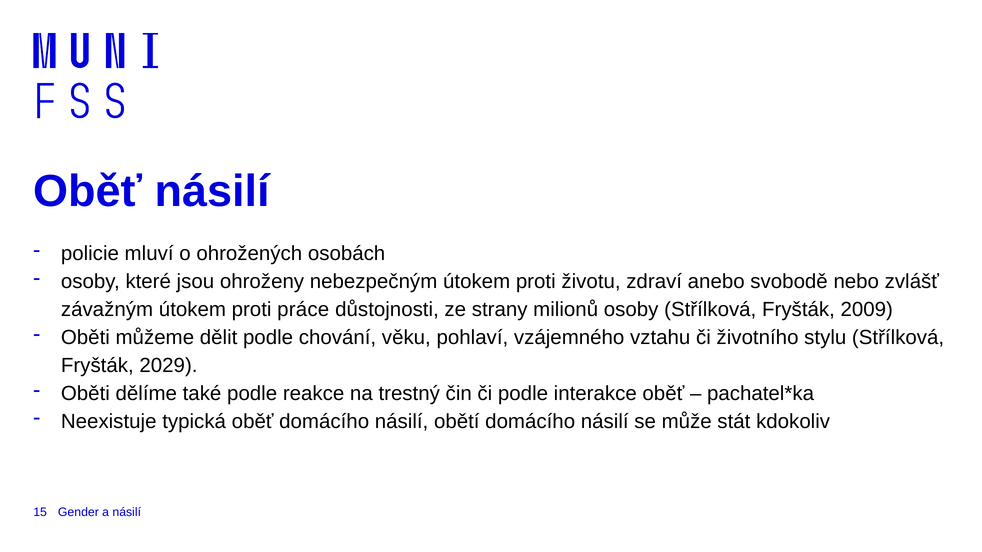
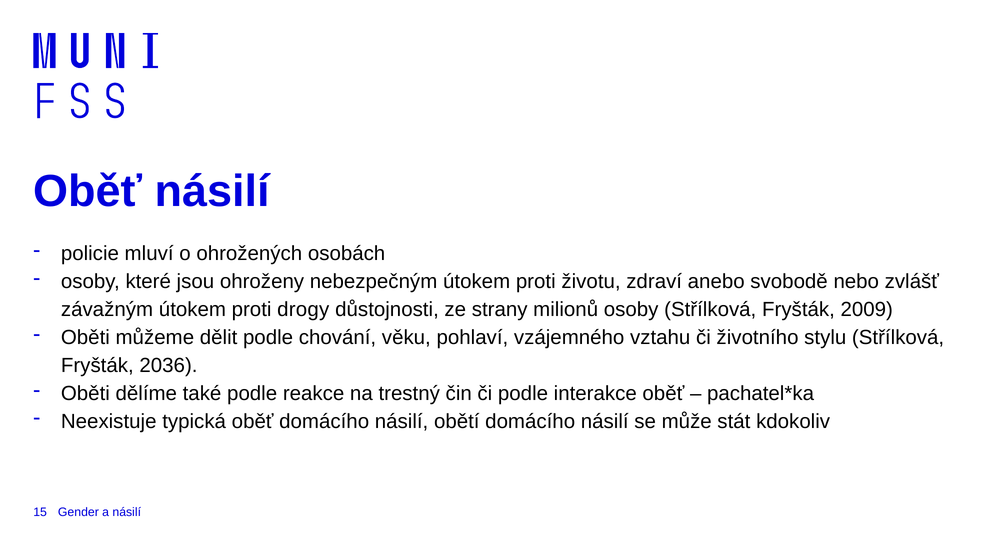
práce: práce -> drogy (303, 310)
2029: 2029 -> 2036 (168, 366)
